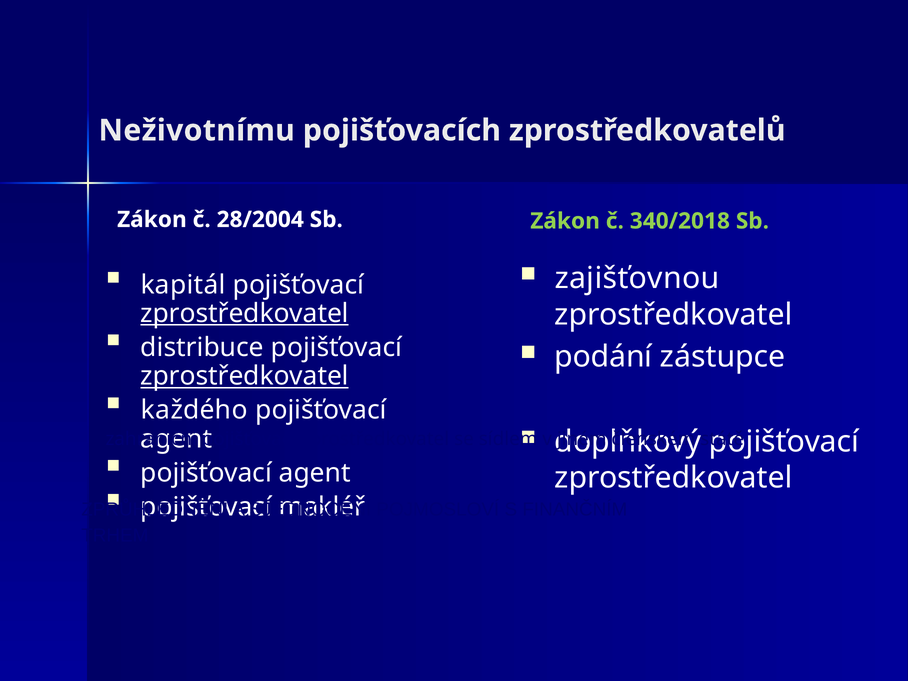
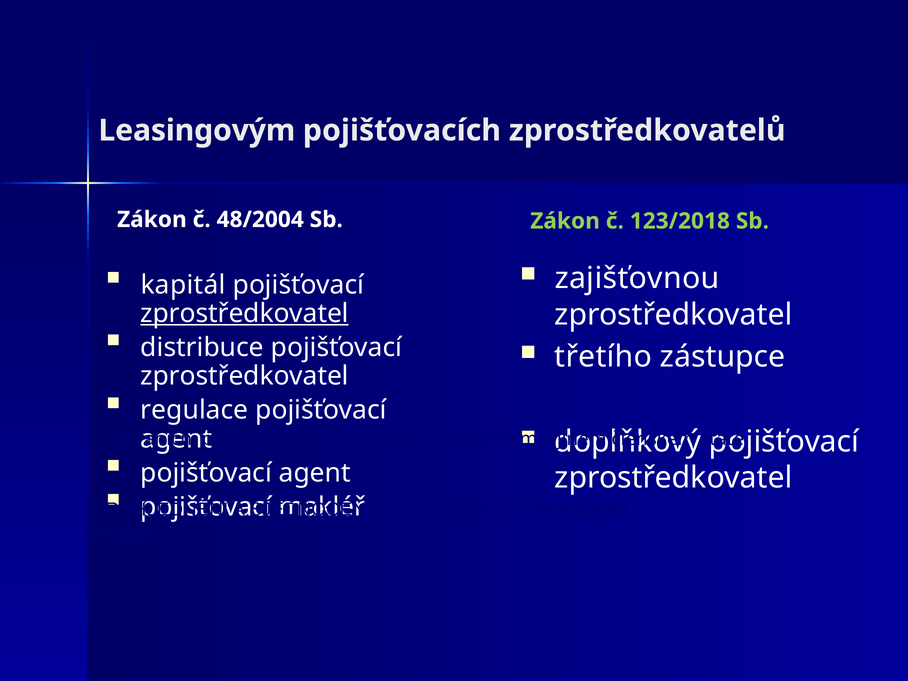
Neživotnímu: Neživotnímu -> Leasingovým (197, 130)
28/2004: 28/2004 -> 48/2004 (260, 220)
340/2018: 340/2018 -> 123/2018 (680, 221)
podání: podání -> třetího (603, 357)
zprostředkovatel underline: present -> none (245, 376)
každého: každého -> regulace (194, 410)
